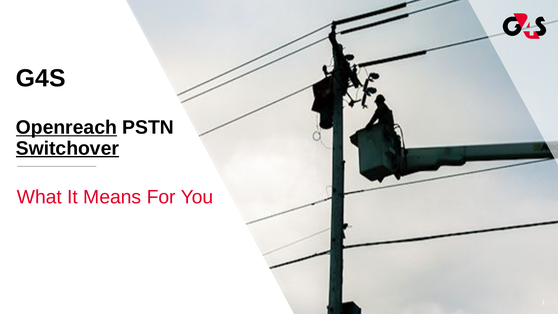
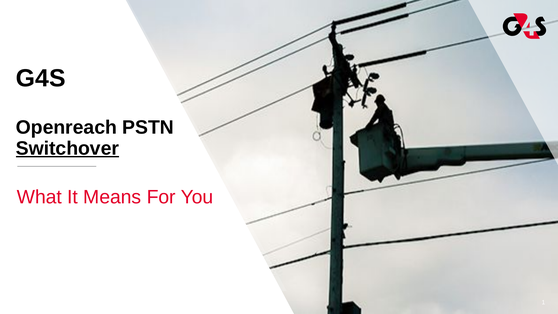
Openreach underline: present -> none (66, 127)
